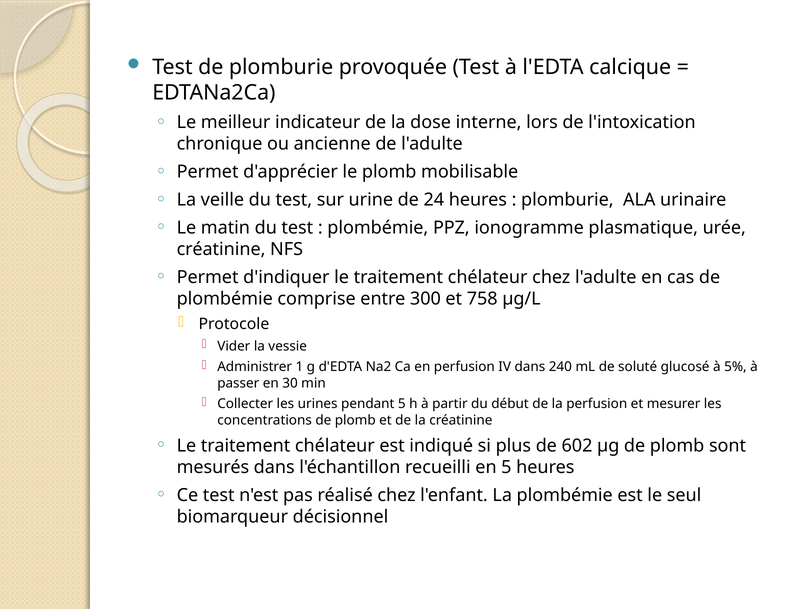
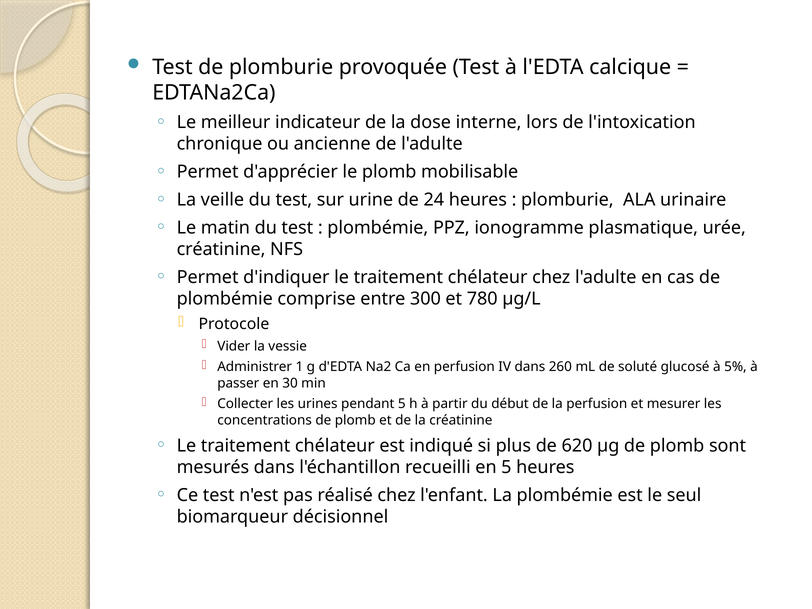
758: 758 -> 780 (482, 299)
240: 240 -> 260 (560, 367)
602: 602 -> 620 (577, 446)
